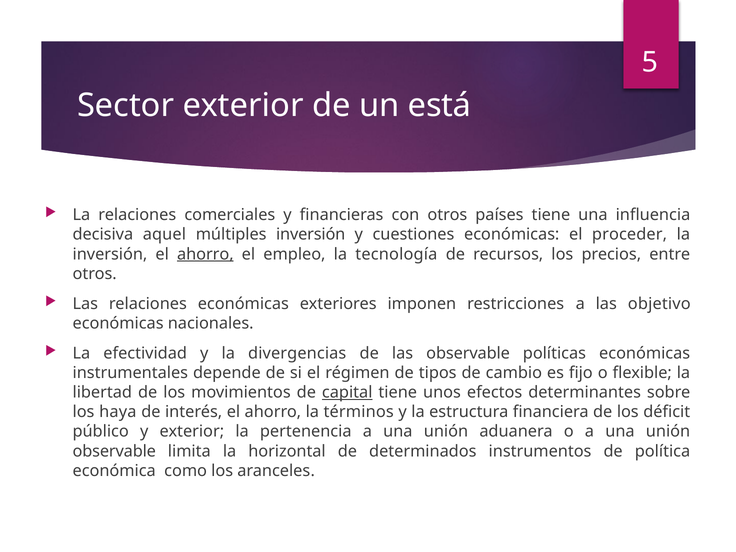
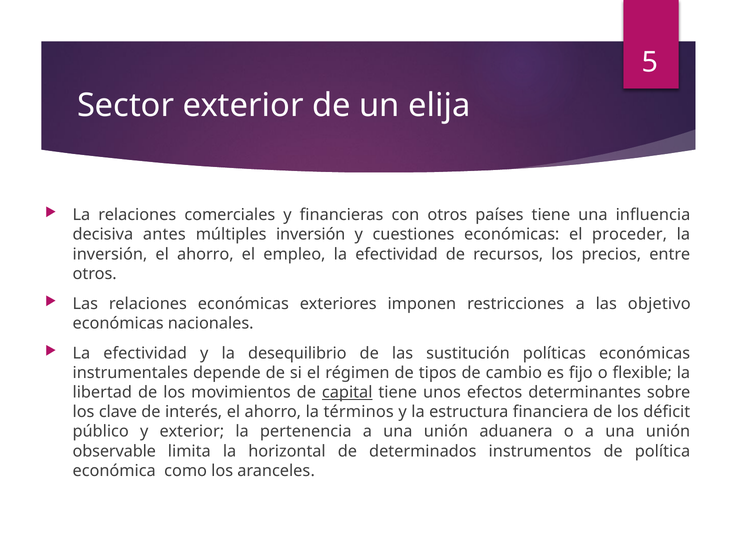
está: está -> elija (439, 105)
aquel: aquel -> antes (164, 235)
ahorro underline: present -> none (205, 254)
empleo la tecnología: tecnología -> efectividad (396, 254)
divergencias: divergencias -> desequilibrio (297, 353)
las observable: observable -> sustitución (468, 353)
haya: haya -> clave (118, 412)
